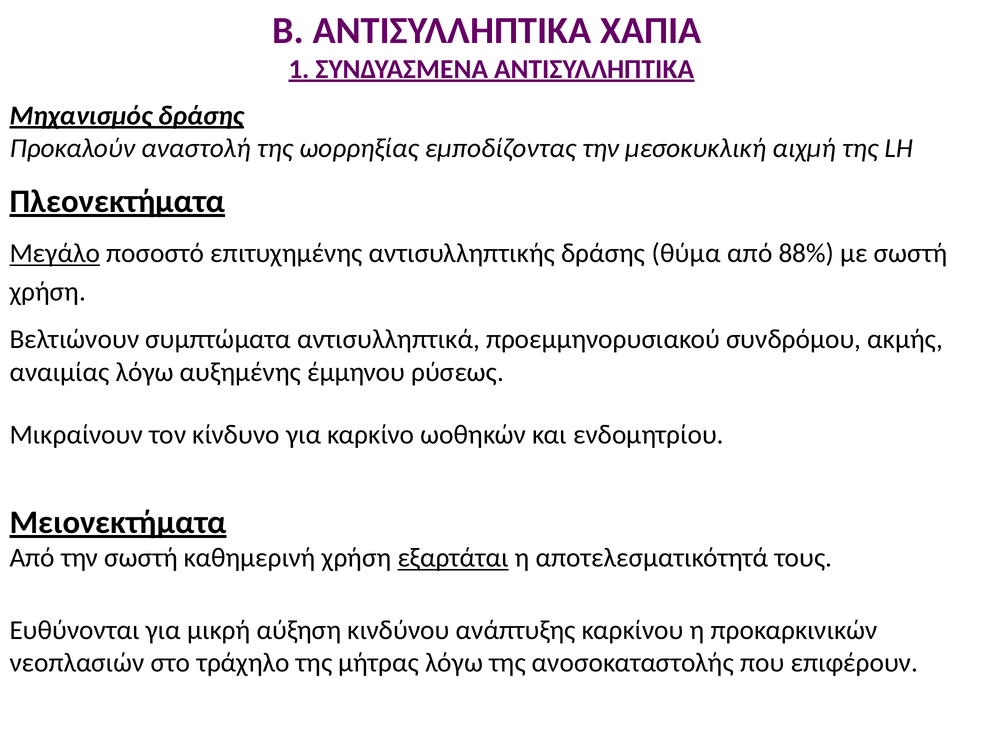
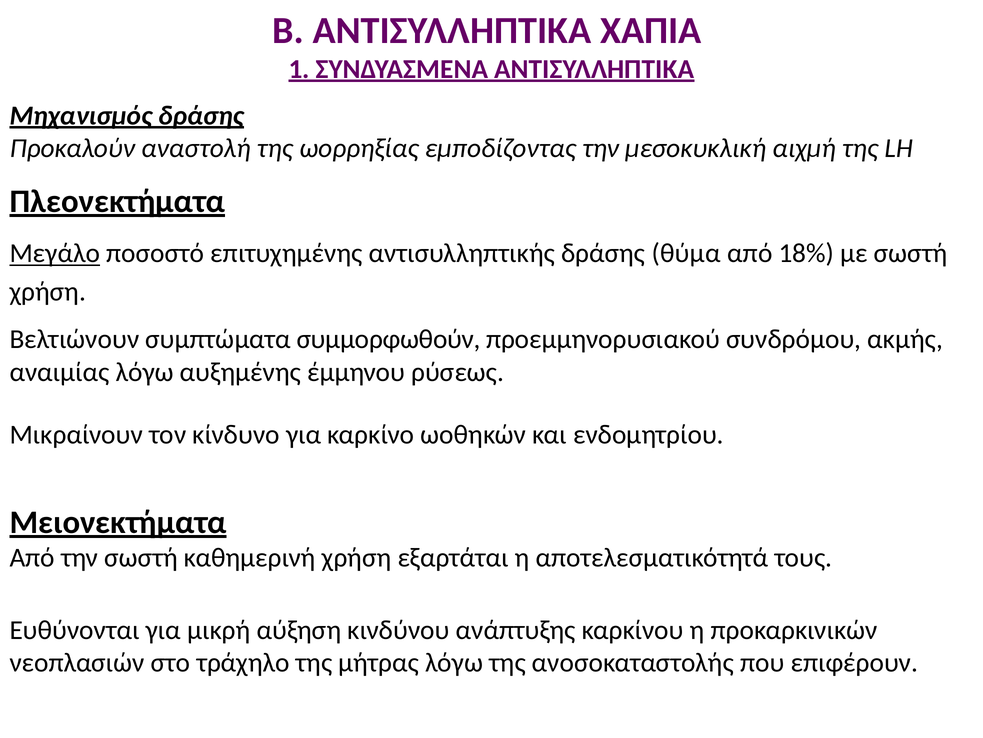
88%: 88% -> 18% (806, 253)
αντισυλληπτικά: αντισυλληπτικά -> συμμορφωθούν (389, 339)
εξαρτάται underline: present -> none (453, 557)
